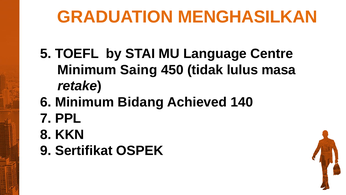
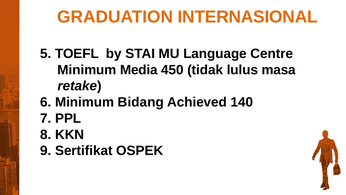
MENGHASILKAN: MENGHASILKAN -> INTERNASIONAL (248, 17)
Saing: Saing -> Media (139, 70)
